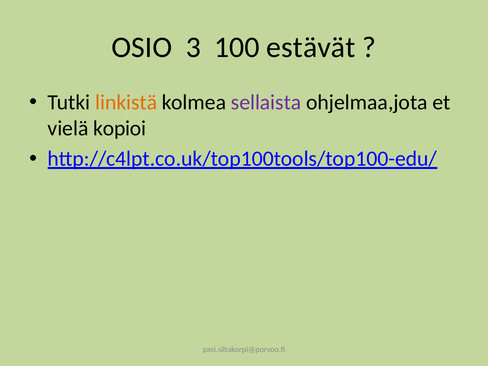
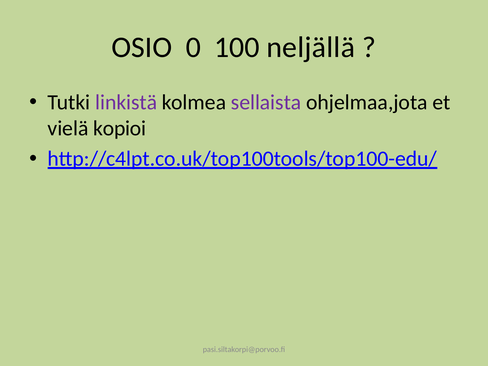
3: 3 -> 0 (193, 47)
estävät: estävät -> neljällä (311, 47)
linkistä colour: orange -> purple (126, 102)
